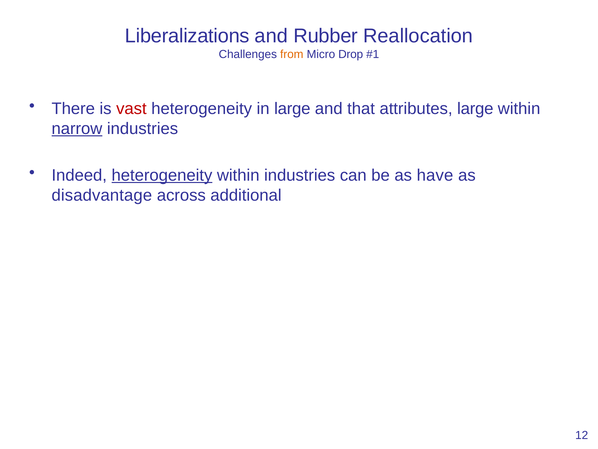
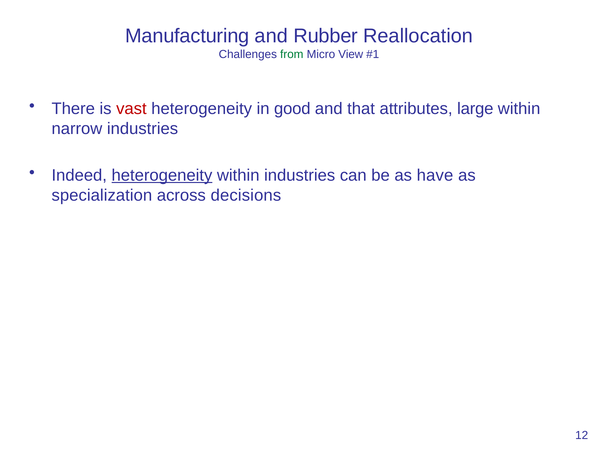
Liberalizations: Liberalizations -> Manufacturing (187, 36)
from colour: orange -> green (292, 54)
Drop: Drop -> View (351, 54)
in large: large -> good (292, 109)
narrow underline: present -> none (77, 129)
disadvantage: disadvantage -> specialization (102, 195)
additional: additional -> decisions (246, 195)
